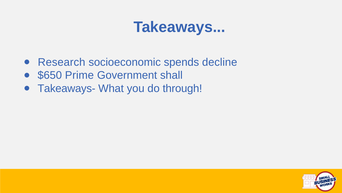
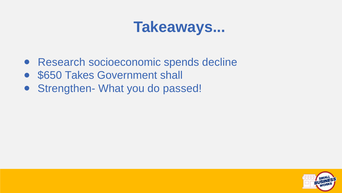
Prime: Prime -> Takes (80, 75)
Takeaways-: Takeaways- -> Strengthen- (66, 88)
through: through -> passed (182, 88)
